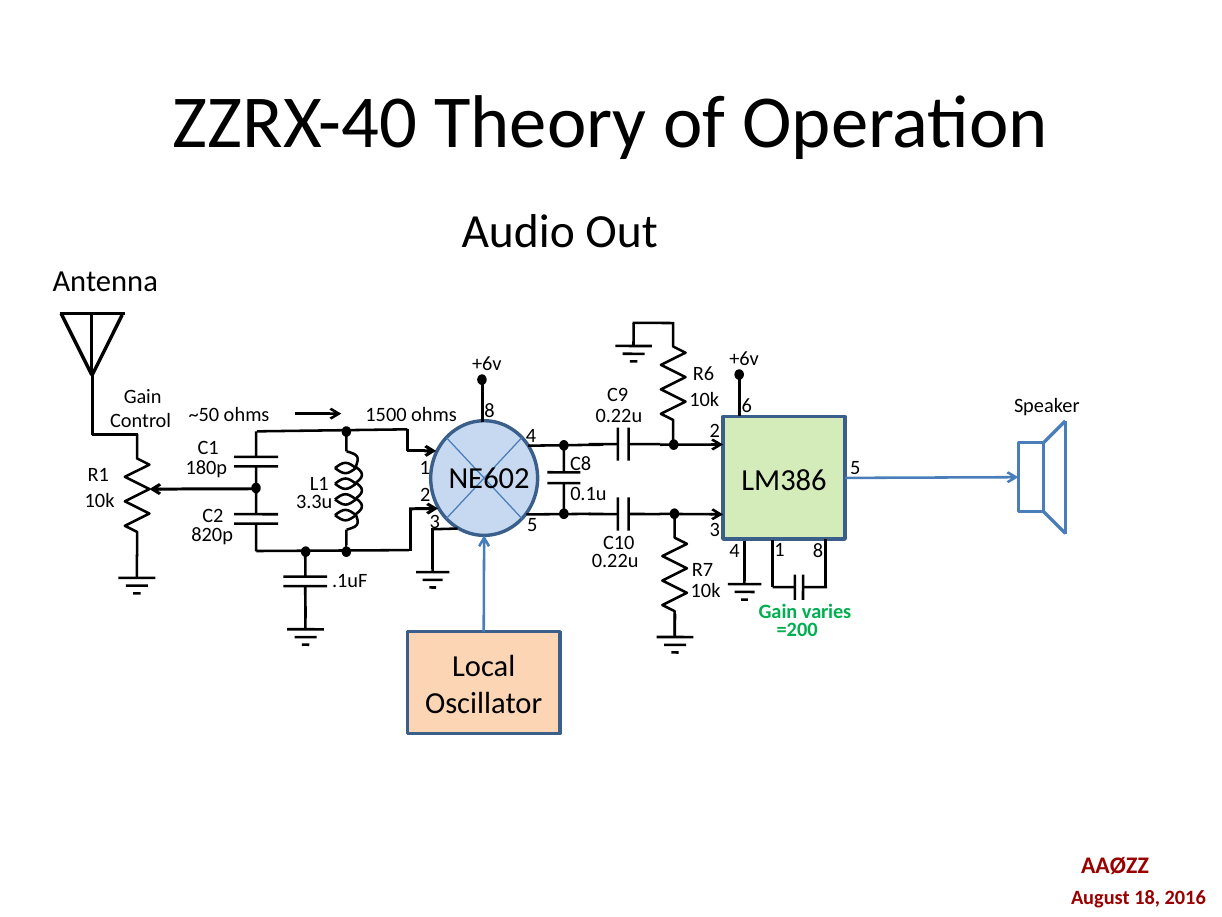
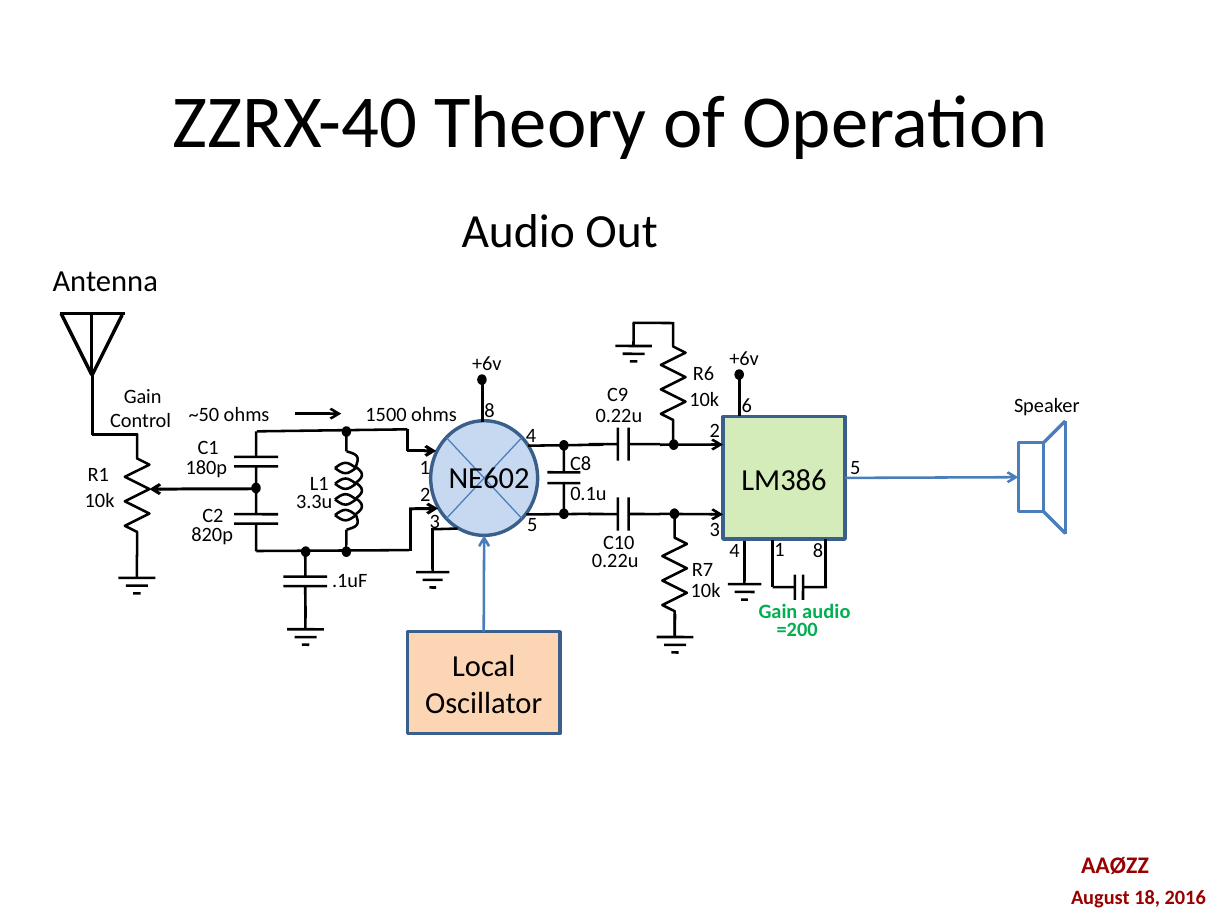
Gain varies: varies -> audio (826, 611)
